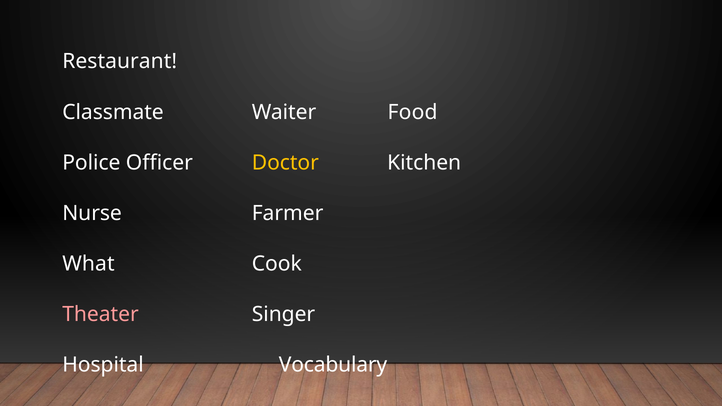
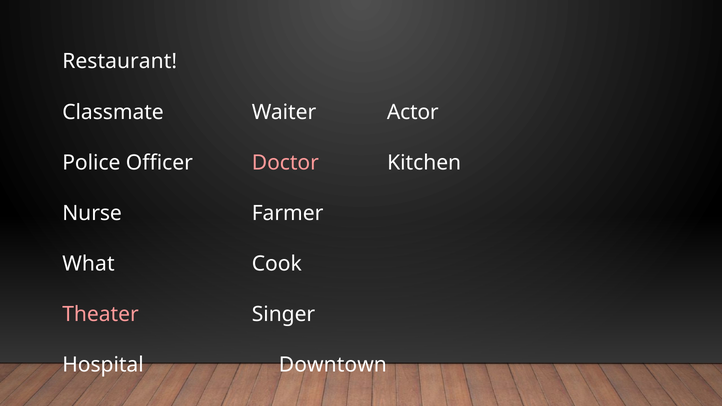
Food: Food -> Actor (413, 112)
Doctor colour: yellow -> pink (285, 163)
Vocabulary: Vocabulary -> Downtown (333, 365)
